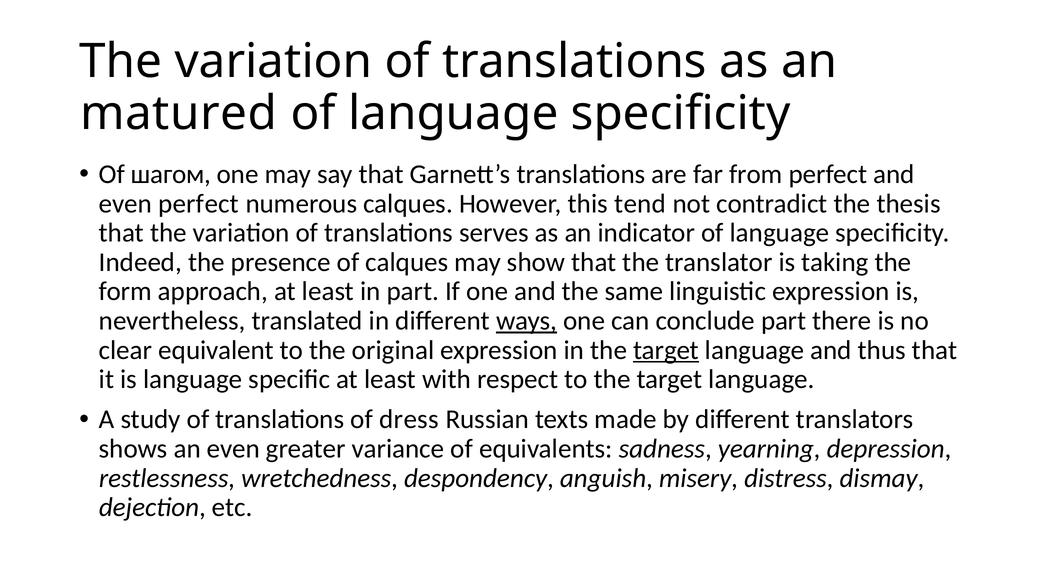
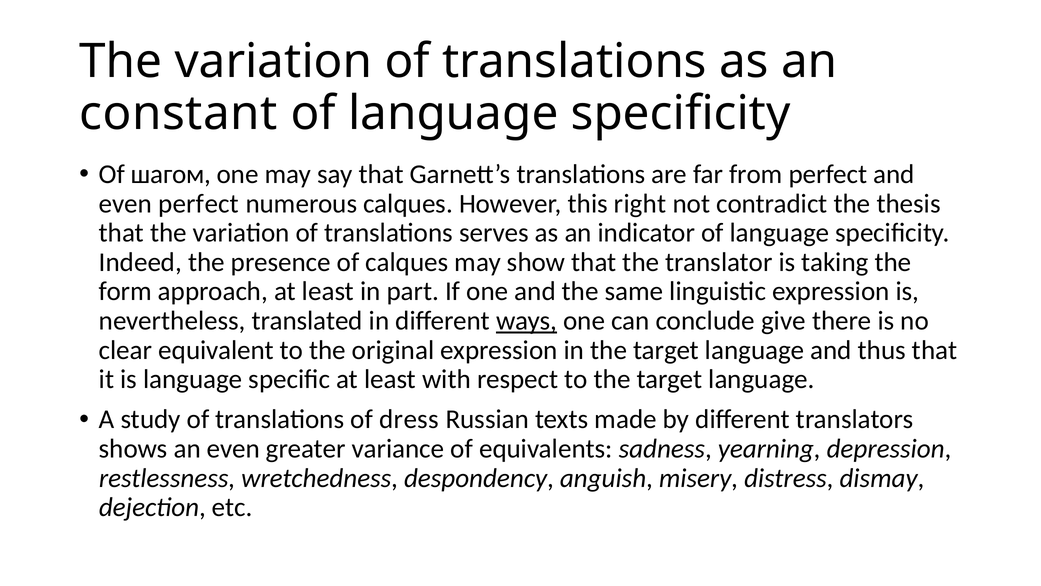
matured: matured -> constant (179, 113)
tend: tend -> right (640, 204)
conclude part: part -> give (783, 321)
target underline: present -> none (666, 350)
